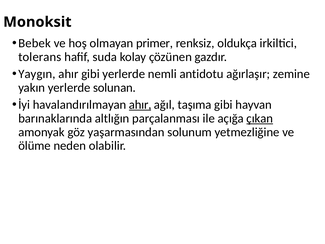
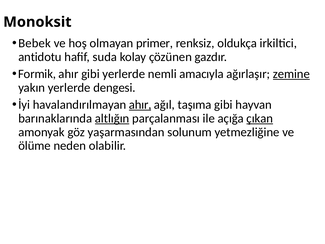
tolerans: tolerans -> antidotu (40, 57)
Yaygın: Yaygın -> Formik (37, 74)
antidotu: antidotu -> amacıyla (202, 74)
zemine underline: none -> present (291, 74)
solunan: solunan -> dengesi (114, 88)
altlığın underline: none -> present (112, 118)
